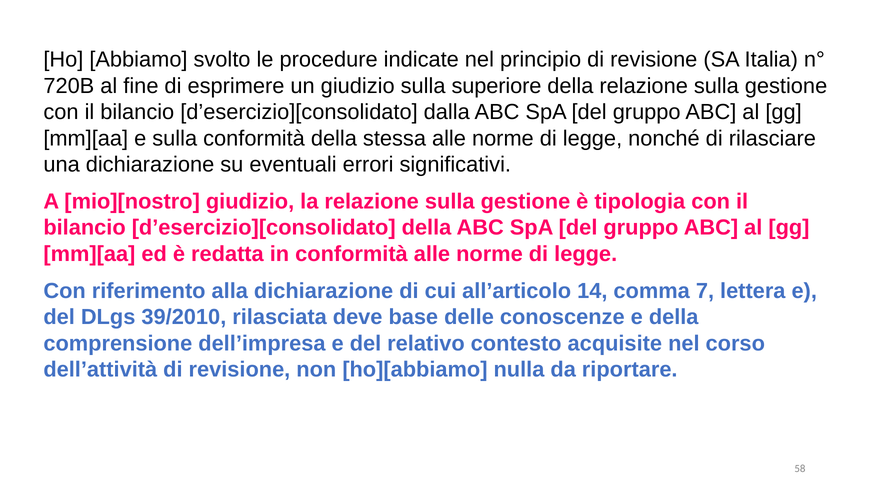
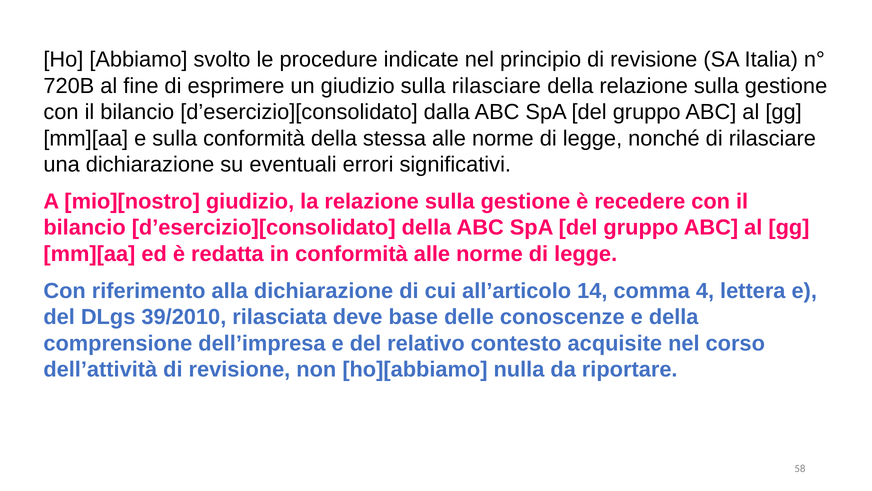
sulla superiore: superiore -> rilasciare (496, 86)
tipologia: tipologia -> recedere (640, 201)
7: 7 -> 4 (705, 291)
